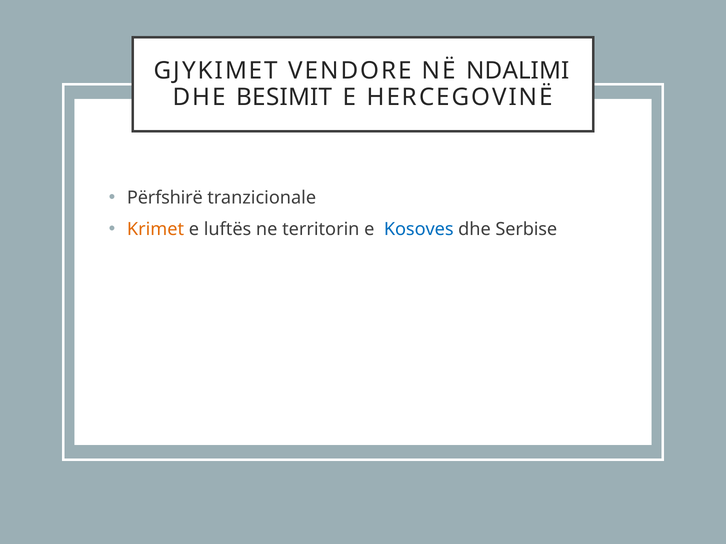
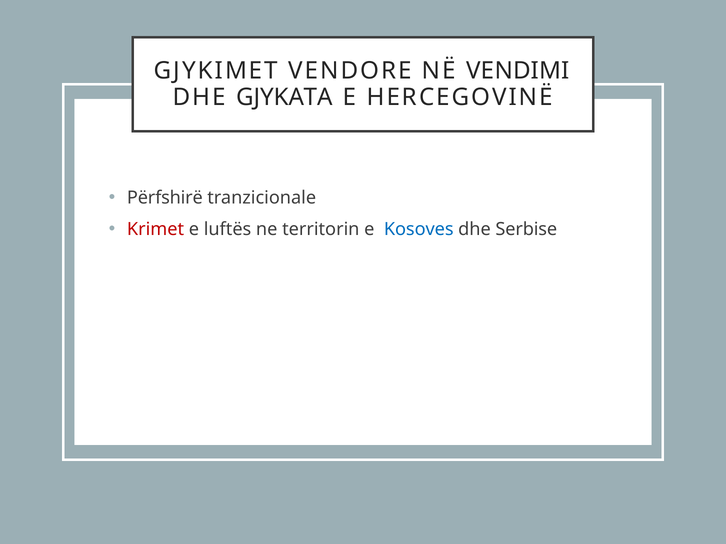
NDALIMI: NDALIMI -> VENDIMI (518, 71)
BESIMIT: BESIMIT -> GJYKATA (284, 97)
Krimet colour: orange -> red (156, 230)
